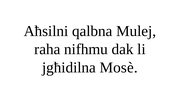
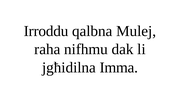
Aħsilni: Aħsilni -> Irroddu (46, 31)
Mosè: Mosè -> Imma (119, 67)
